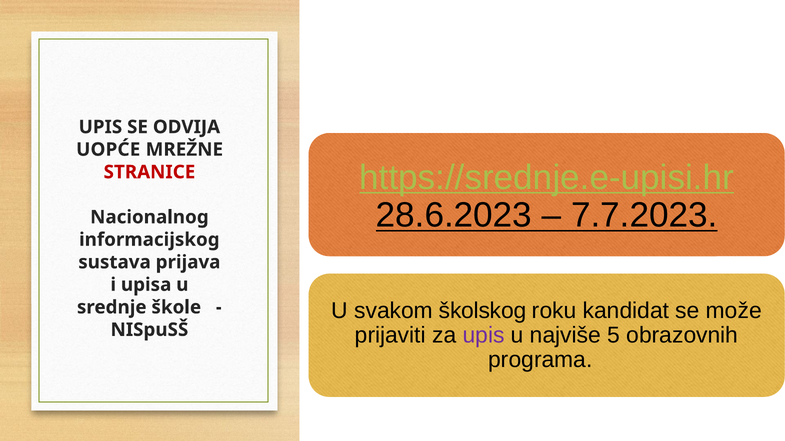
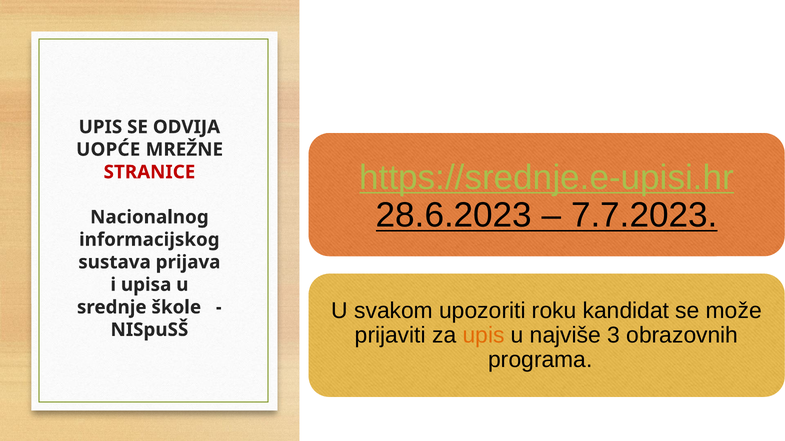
školskog: školskog -> upozoriti (482, 311)
upis colour: purple -> orange (484, 336)
5: 5 -> 3 (614, 336)
